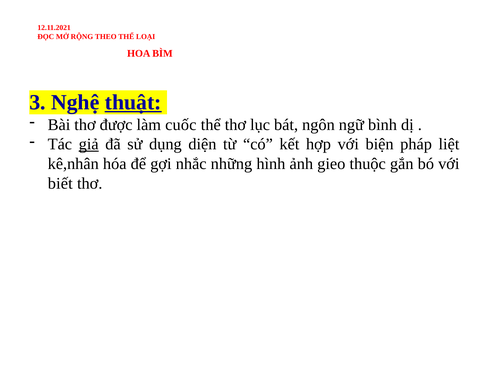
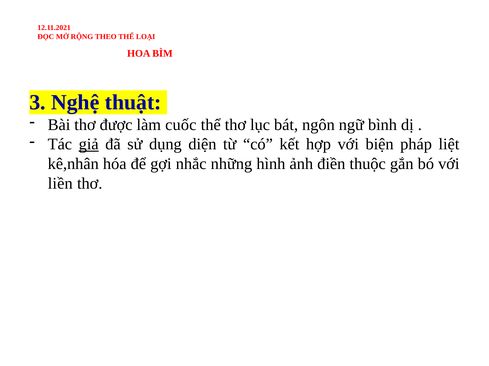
thuật underline: present -> none (133, 103)
gieo: gieo -> điền (331, 164)
biết: biết -> liền (60, 184)
